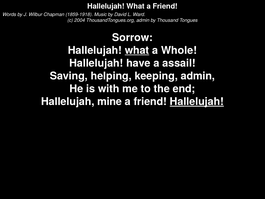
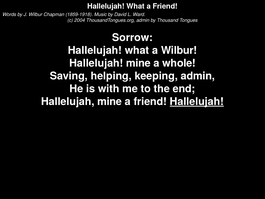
what underline: present -> none (137, 50)
a Whole: Whole -> Wilbur (179, 50)
have: have -> mine (138, 63)
assail: assail -> whole (179, 63)
